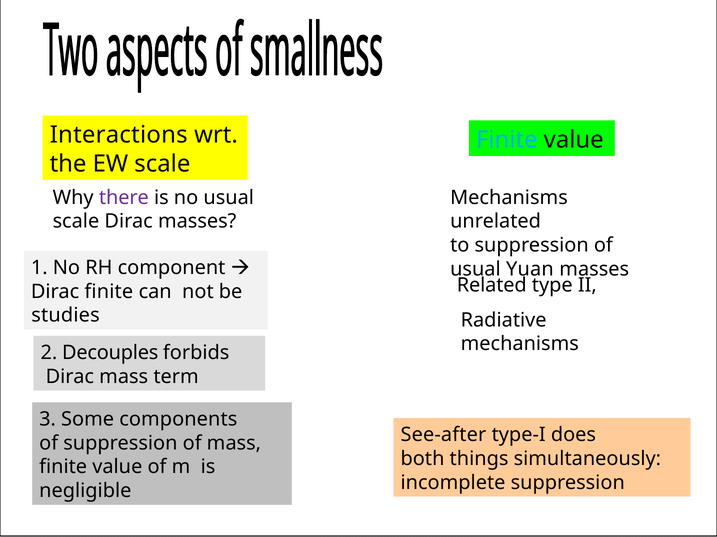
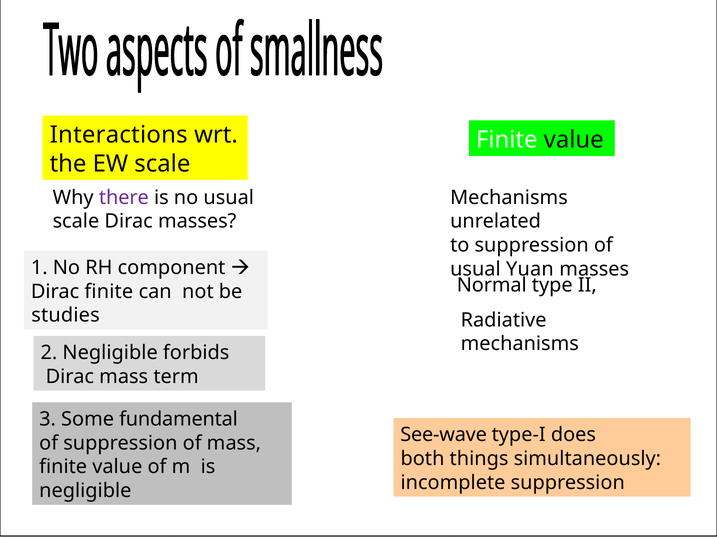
Finite colour: light blue -> white (507, 140)
Related: Related -> Normal (492, 286)
2 Decouples: Decouples -> Negligible (110, 353)
components: components -> fundamental (178, 420)
See-after: See-after -> See-wave (444, 435)
